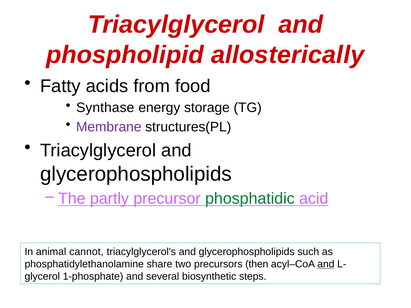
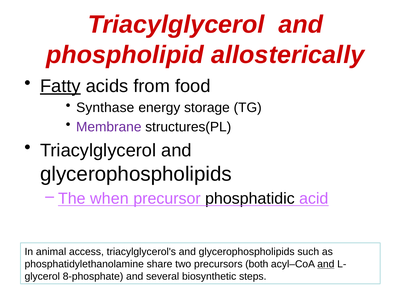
Fatty underline: none -> present (60, 86)
partly: partly -> when (109, 199)
phosphatidic colour: green -> black (250, 199)
cannot: cannot -> access (86, 252)
then: then -> both (257, 264)
1-phosphate: 1-phosphate -> 8-phosphate (93, 277)
